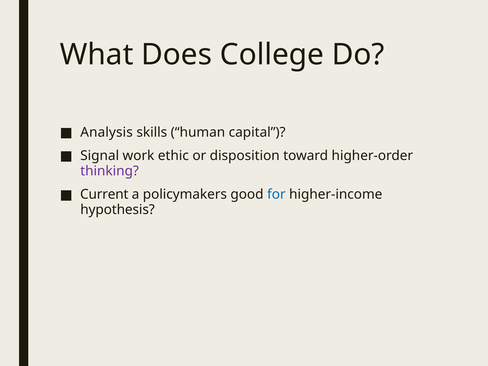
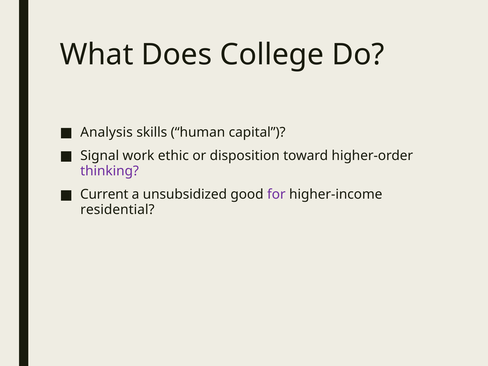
policymakers: policymakers -> unsubsidized (185, 194)
for colour: blue -> purple (276, 194)
hypothesis: hypothesis -> residential (117, 210)
